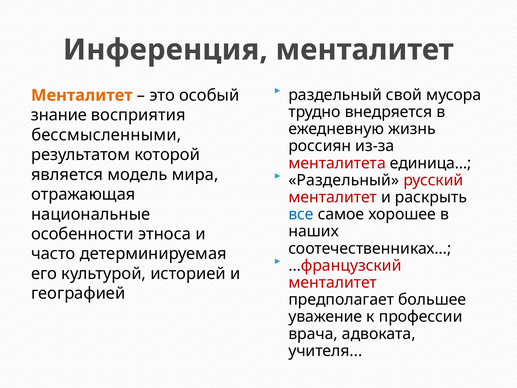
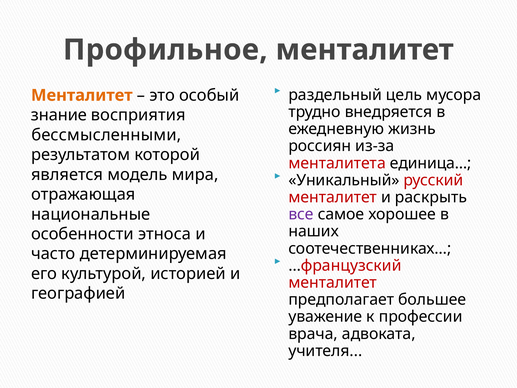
Инференция: Инференция -> Профильное (165, 50)
свой: свой -> цель (404, 95)
Раздельный: Раздельный -> Уникальный (344, 180)
все colour: blue -> purple (301, 214)
